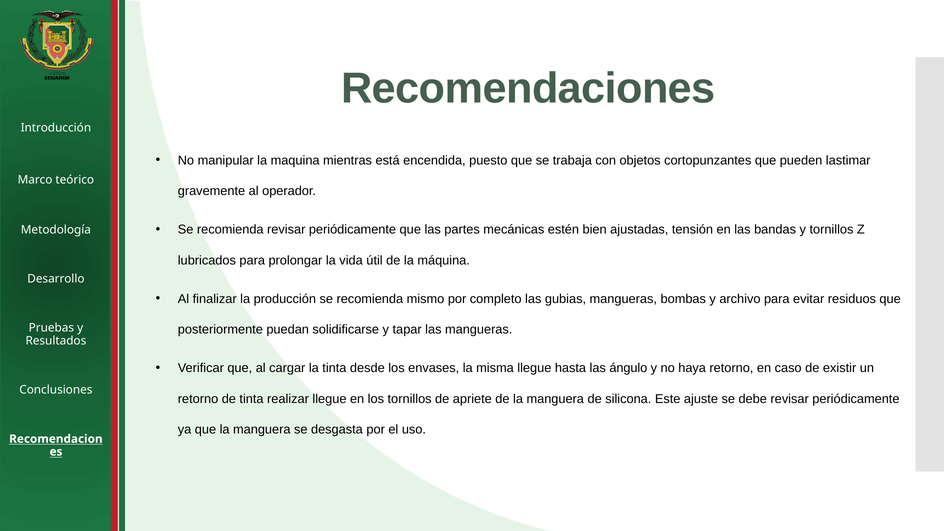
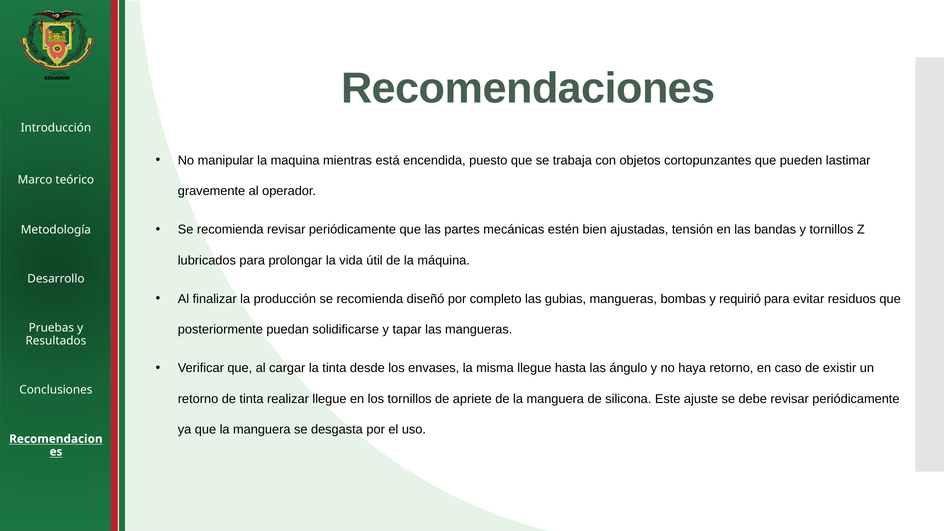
mismo: mismo -> diseñó (426, 299)
archivo: archivo -> requirió (740, 299)
